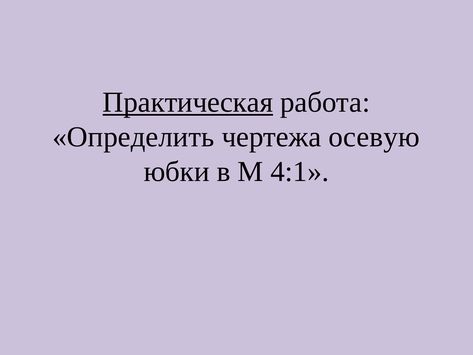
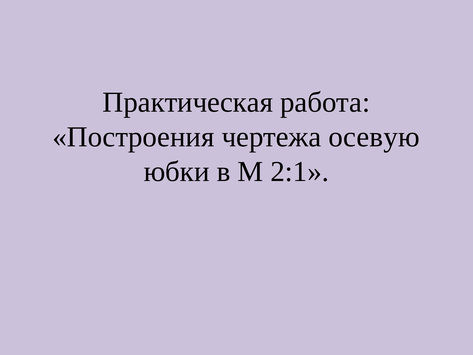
Практическая underline: present -> none (188, 102)
Определить: Определить -> Построения (133, 137)
4:1: 4:1 -> 2:1 (300, 172)
